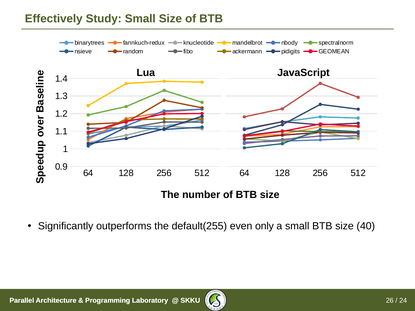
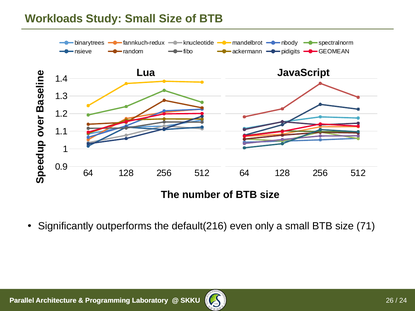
Effectively: Effectively -> Workloads (54, 19)
default(255: default(255 -> default(216 (199, 226)
40: 40 -> 71 (366, 226)
